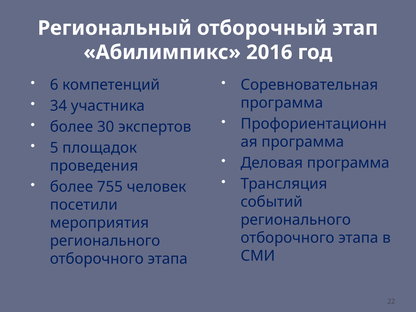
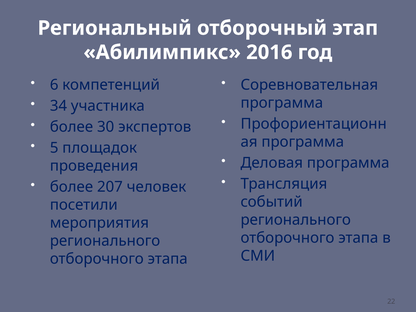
755: 755 -> 207 (110, 187)
